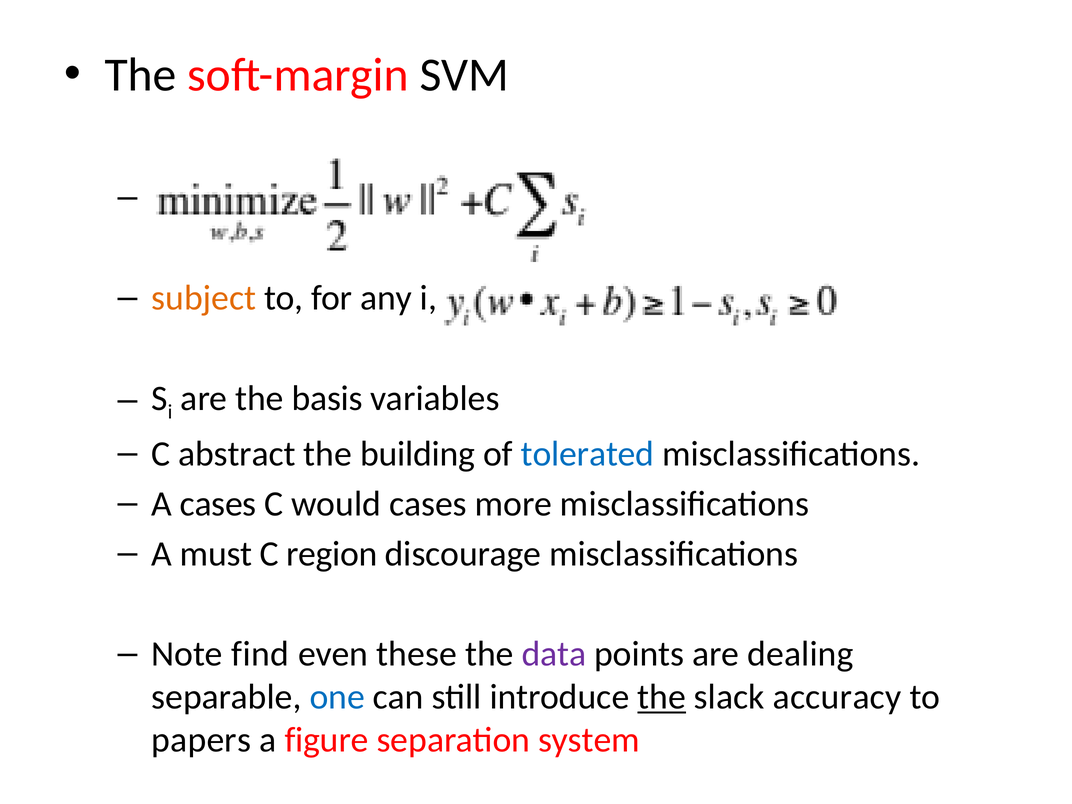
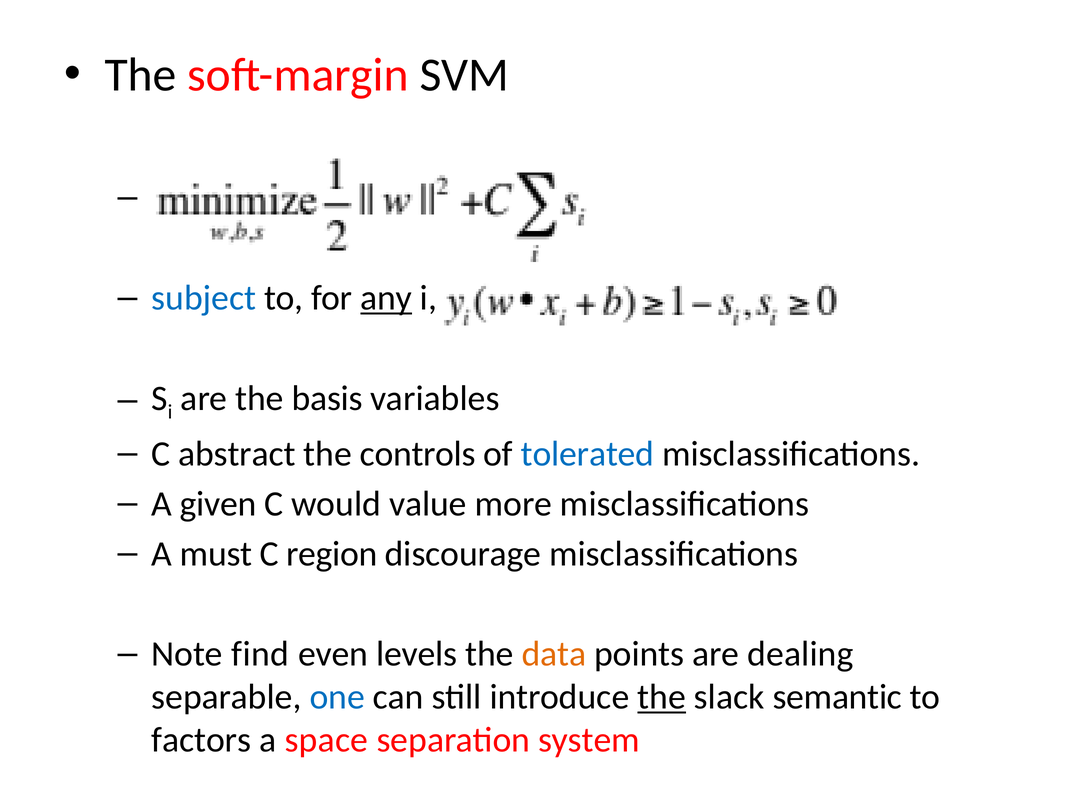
subject colour: orange -> blue (204, 298)
any underline: none -> present (386, 298)
building: building -> controls (418, 454)
A cases: cases -> given (218, 504)
would cases: cases -> value (428, 504)
these: these -> levels (417, 654)
data colour: purple -> orange (554, 654)
accuracy: accuracy -> semantic (837, 697)
papers: papers -> factors (201, 740)
figure: figure -> space (326, 740)
